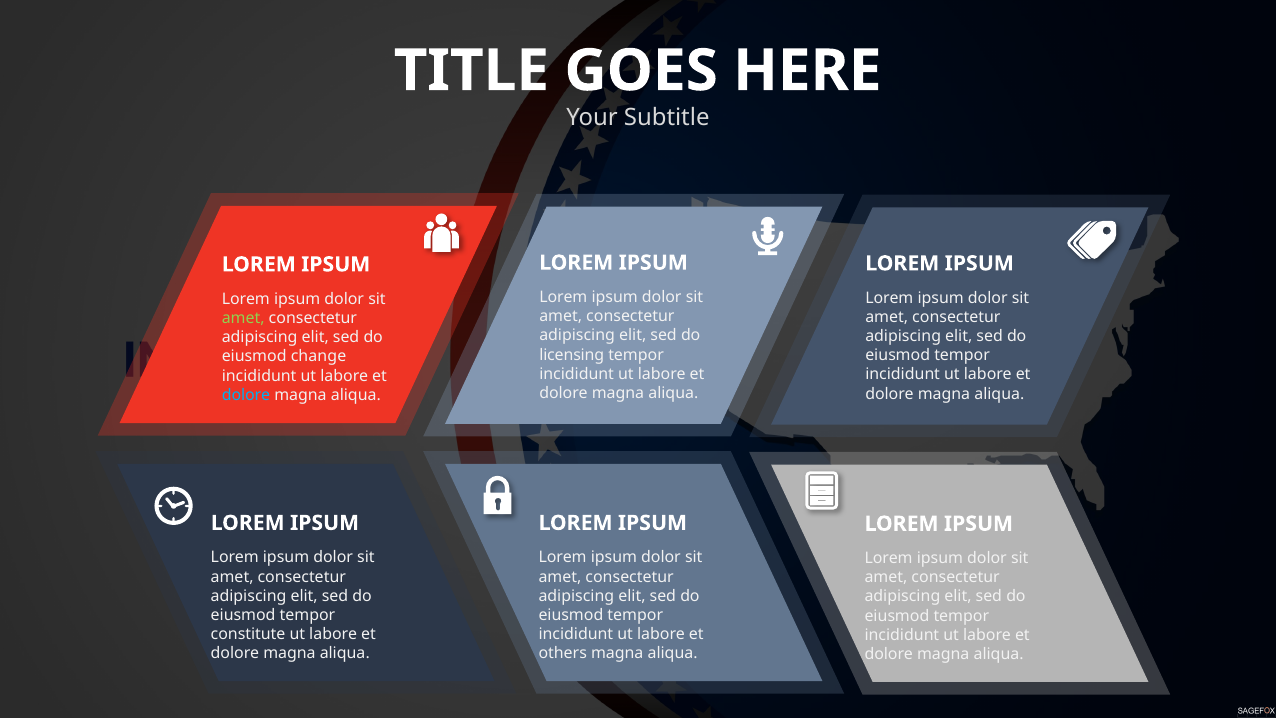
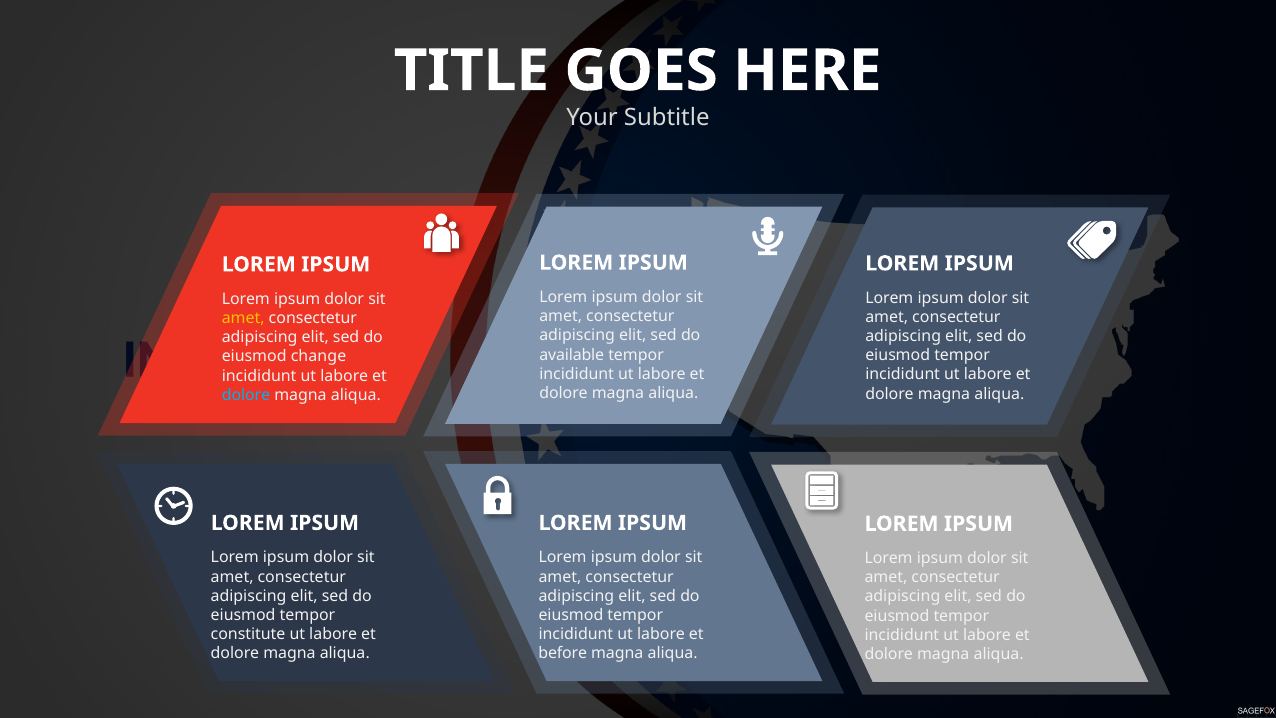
amet colour: light green -> yellow (243, 318)
licensing: licensing -> available (572, 355)
others: others -> before (563, 653)
